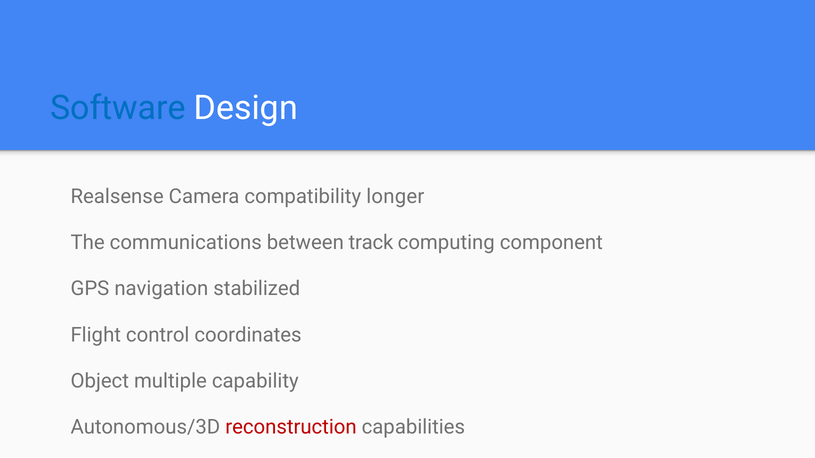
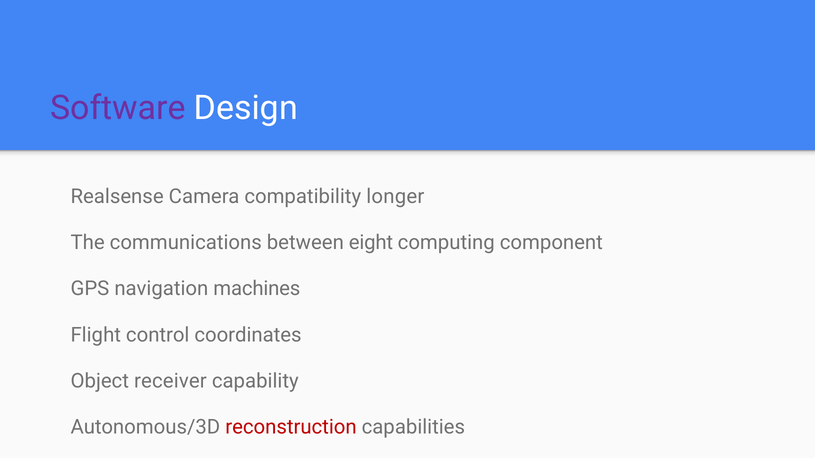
Software colour: blue -> purple (118, 108)
track: track -> eight (371, 243)
stabilized: stabilized -> machines (257, 289)
multiple: multiple -> receiver (170, 381)
